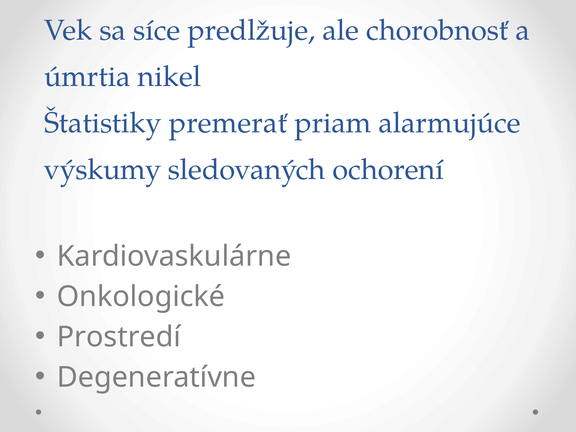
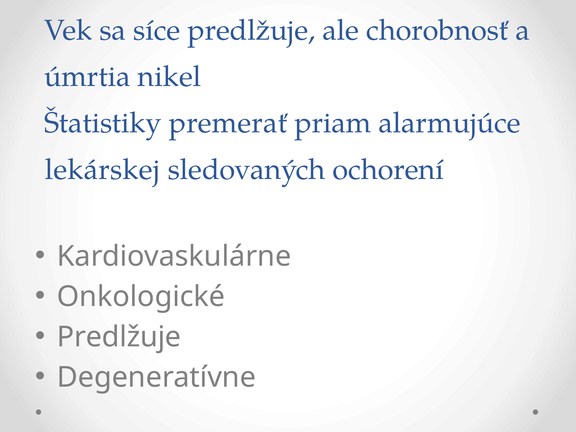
výskumy: výskumy -> lekárskej (102, 170)
Prostredí: Prostredí -> Predlžuje (119, 337)
